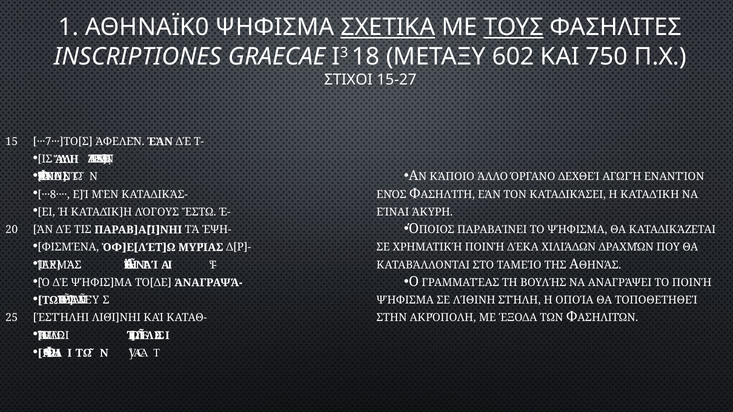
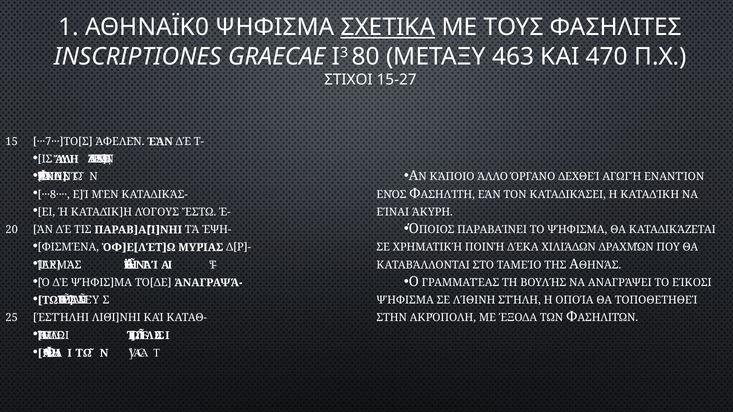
ΤΟΥΣ underline: present -> none (514, 27)
18: 18 -> 80 (366, 57)
602: 602 -> 463 (513, 57)
750: 750 -> 470 (607, 57)
ΤΟ ΠΟΙΝΉ: ΠΟΙΝΉ -> ΕΊΚΟΣΙ (692, 283)
